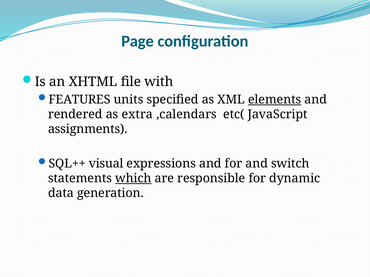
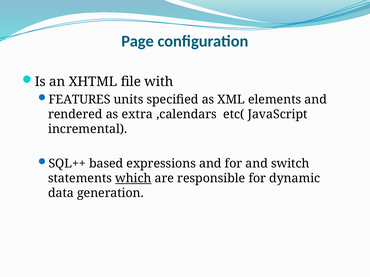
elements underline: present -> none (275, 100)
assignments: assignments -> incremental (88, 129)
visual: visual -> based (106, 164)
